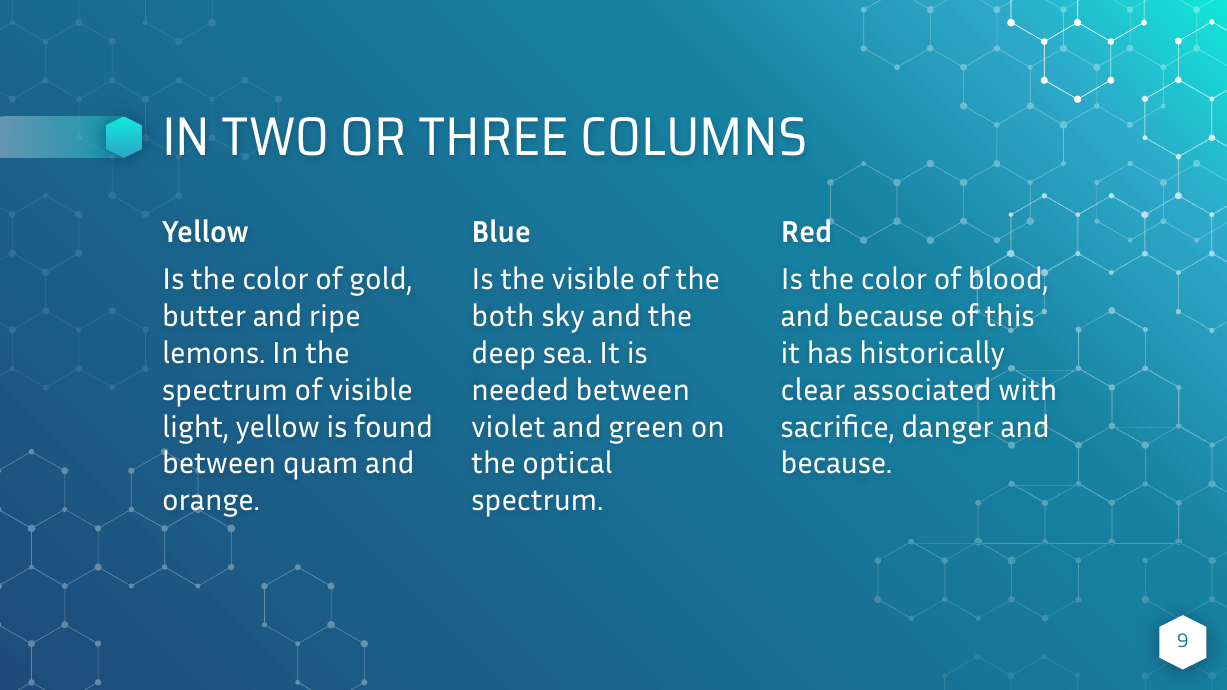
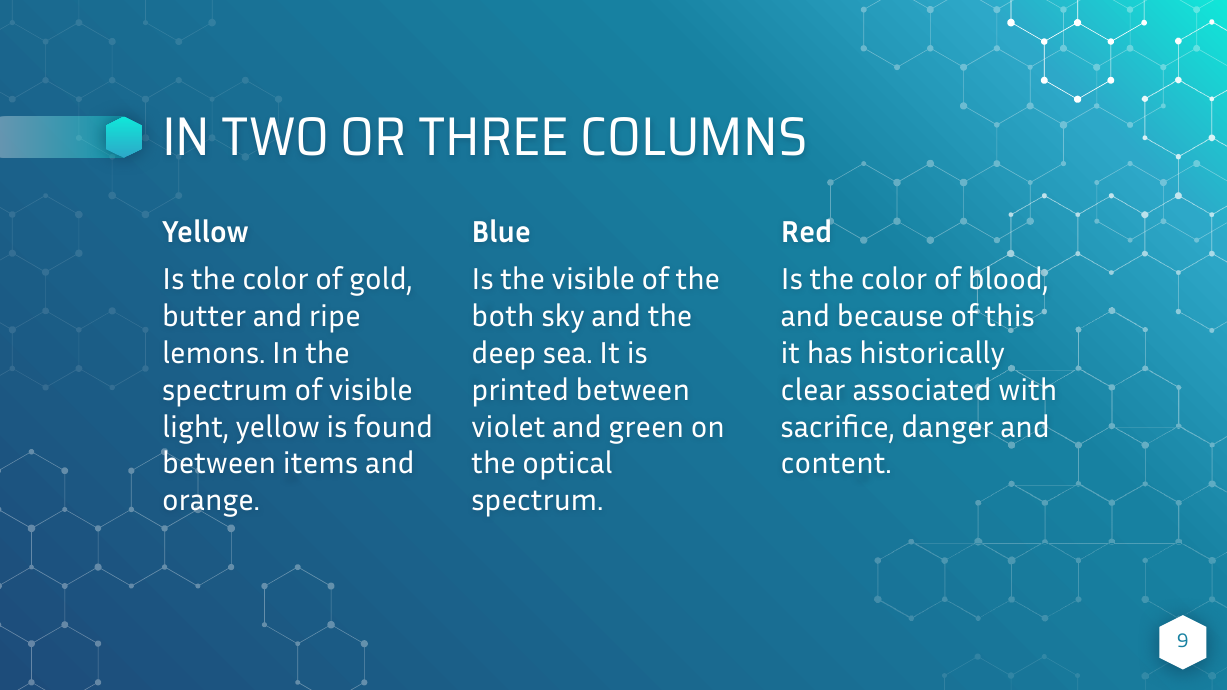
needed: needed -> printed (520, 390)
quam: quam -> items (321, 464)
because: because -> content (836, 464)
